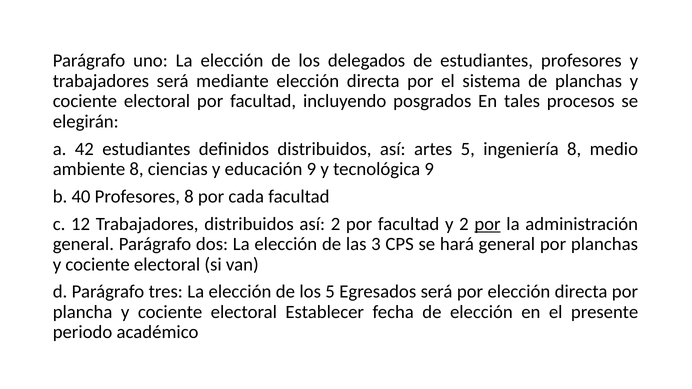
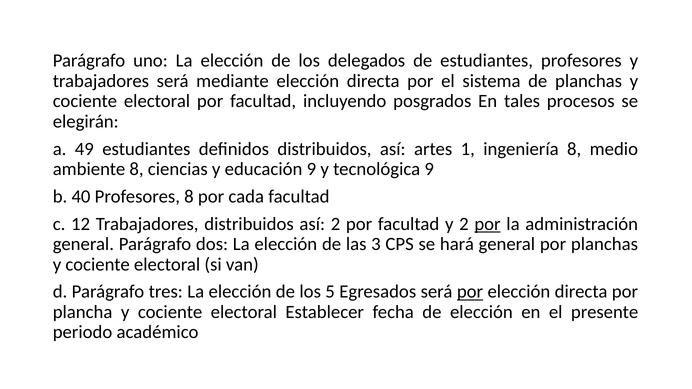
42: 42 -> 49 (84, 149)
artes 5: 5 -> 1 (468, 149)
por underline: none -> present (470, 292)
